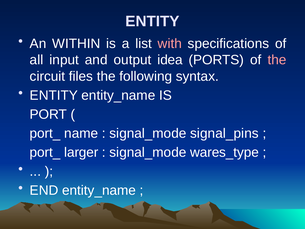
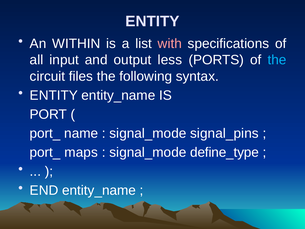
idea: idea -> less (170, 60)
the colour: pink -> light blue (277, 60)
larger: larger -> maps (81, 152)
wares_type: wares_type -> define_type (224, 152)
